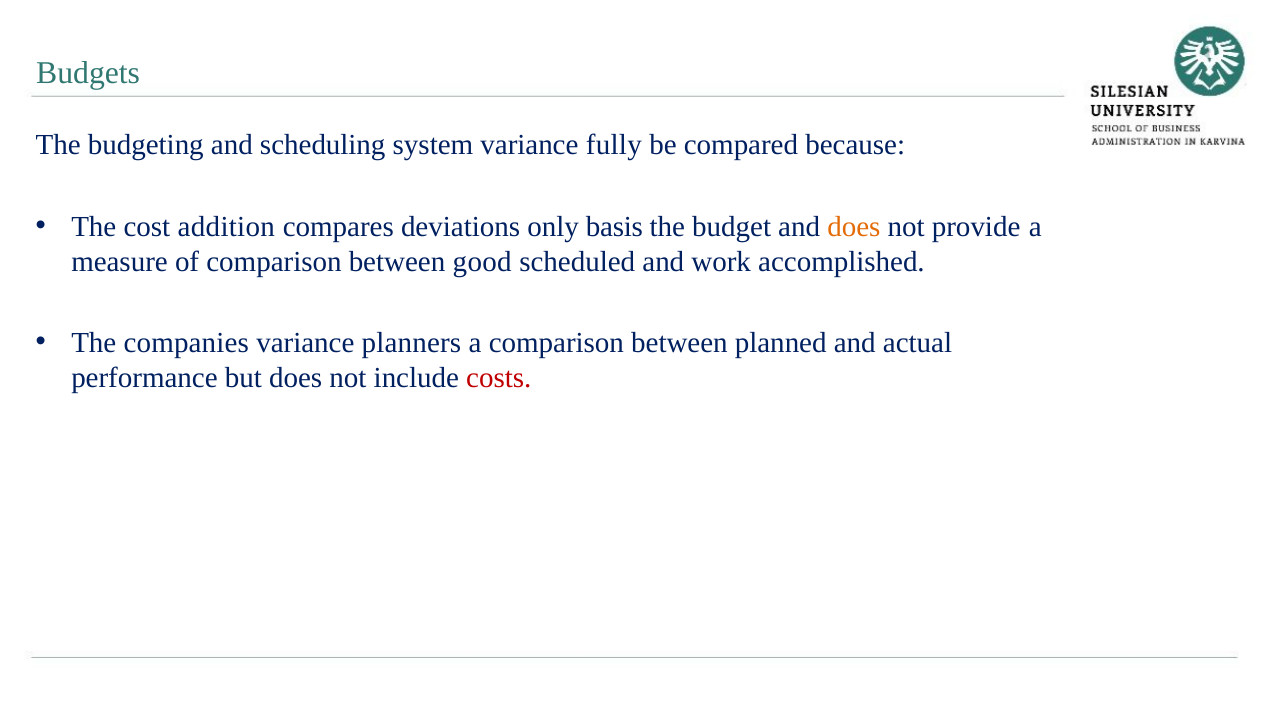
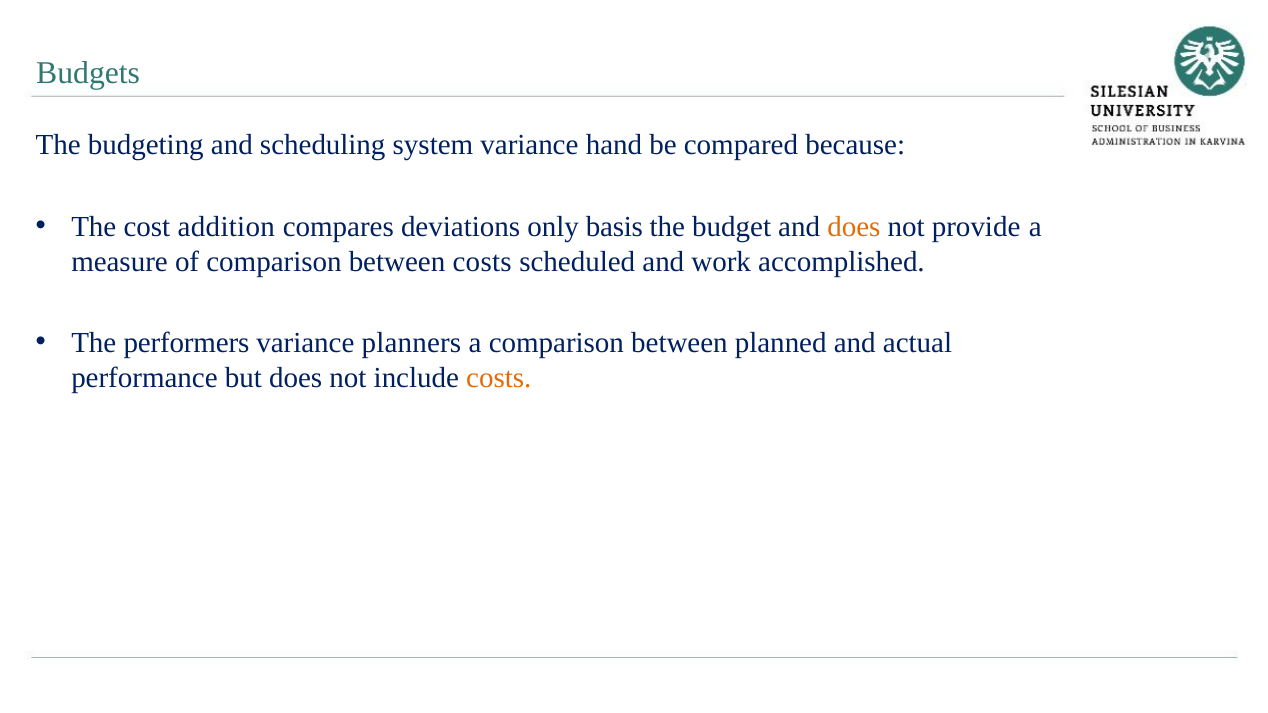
fully: fully -> hand (614, 145)
between good: good -> costs (482, 262)
companies: companies -> performers (186, 343)
costs colour: red -> orange (499, 378)
